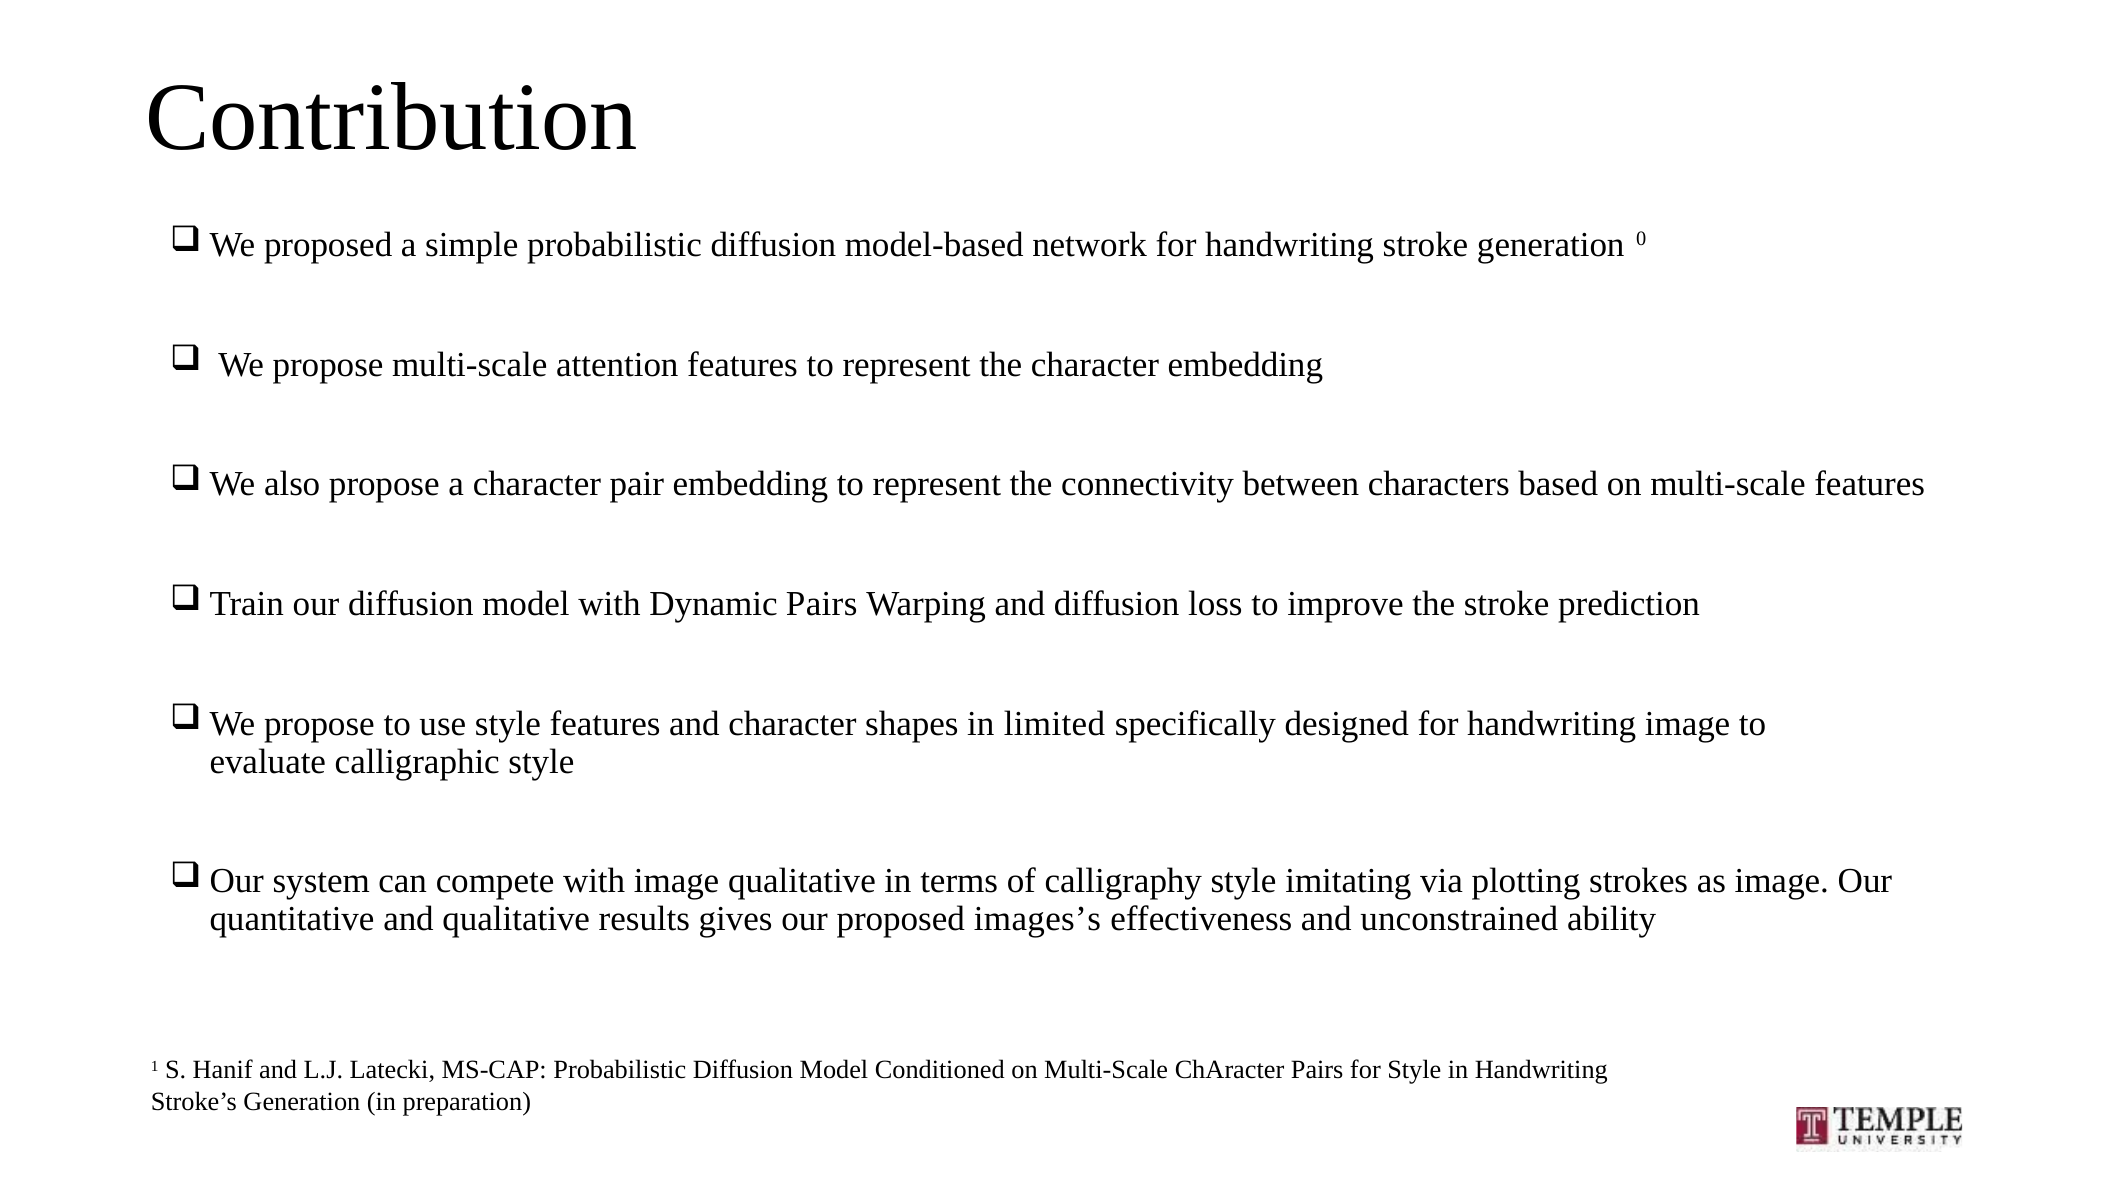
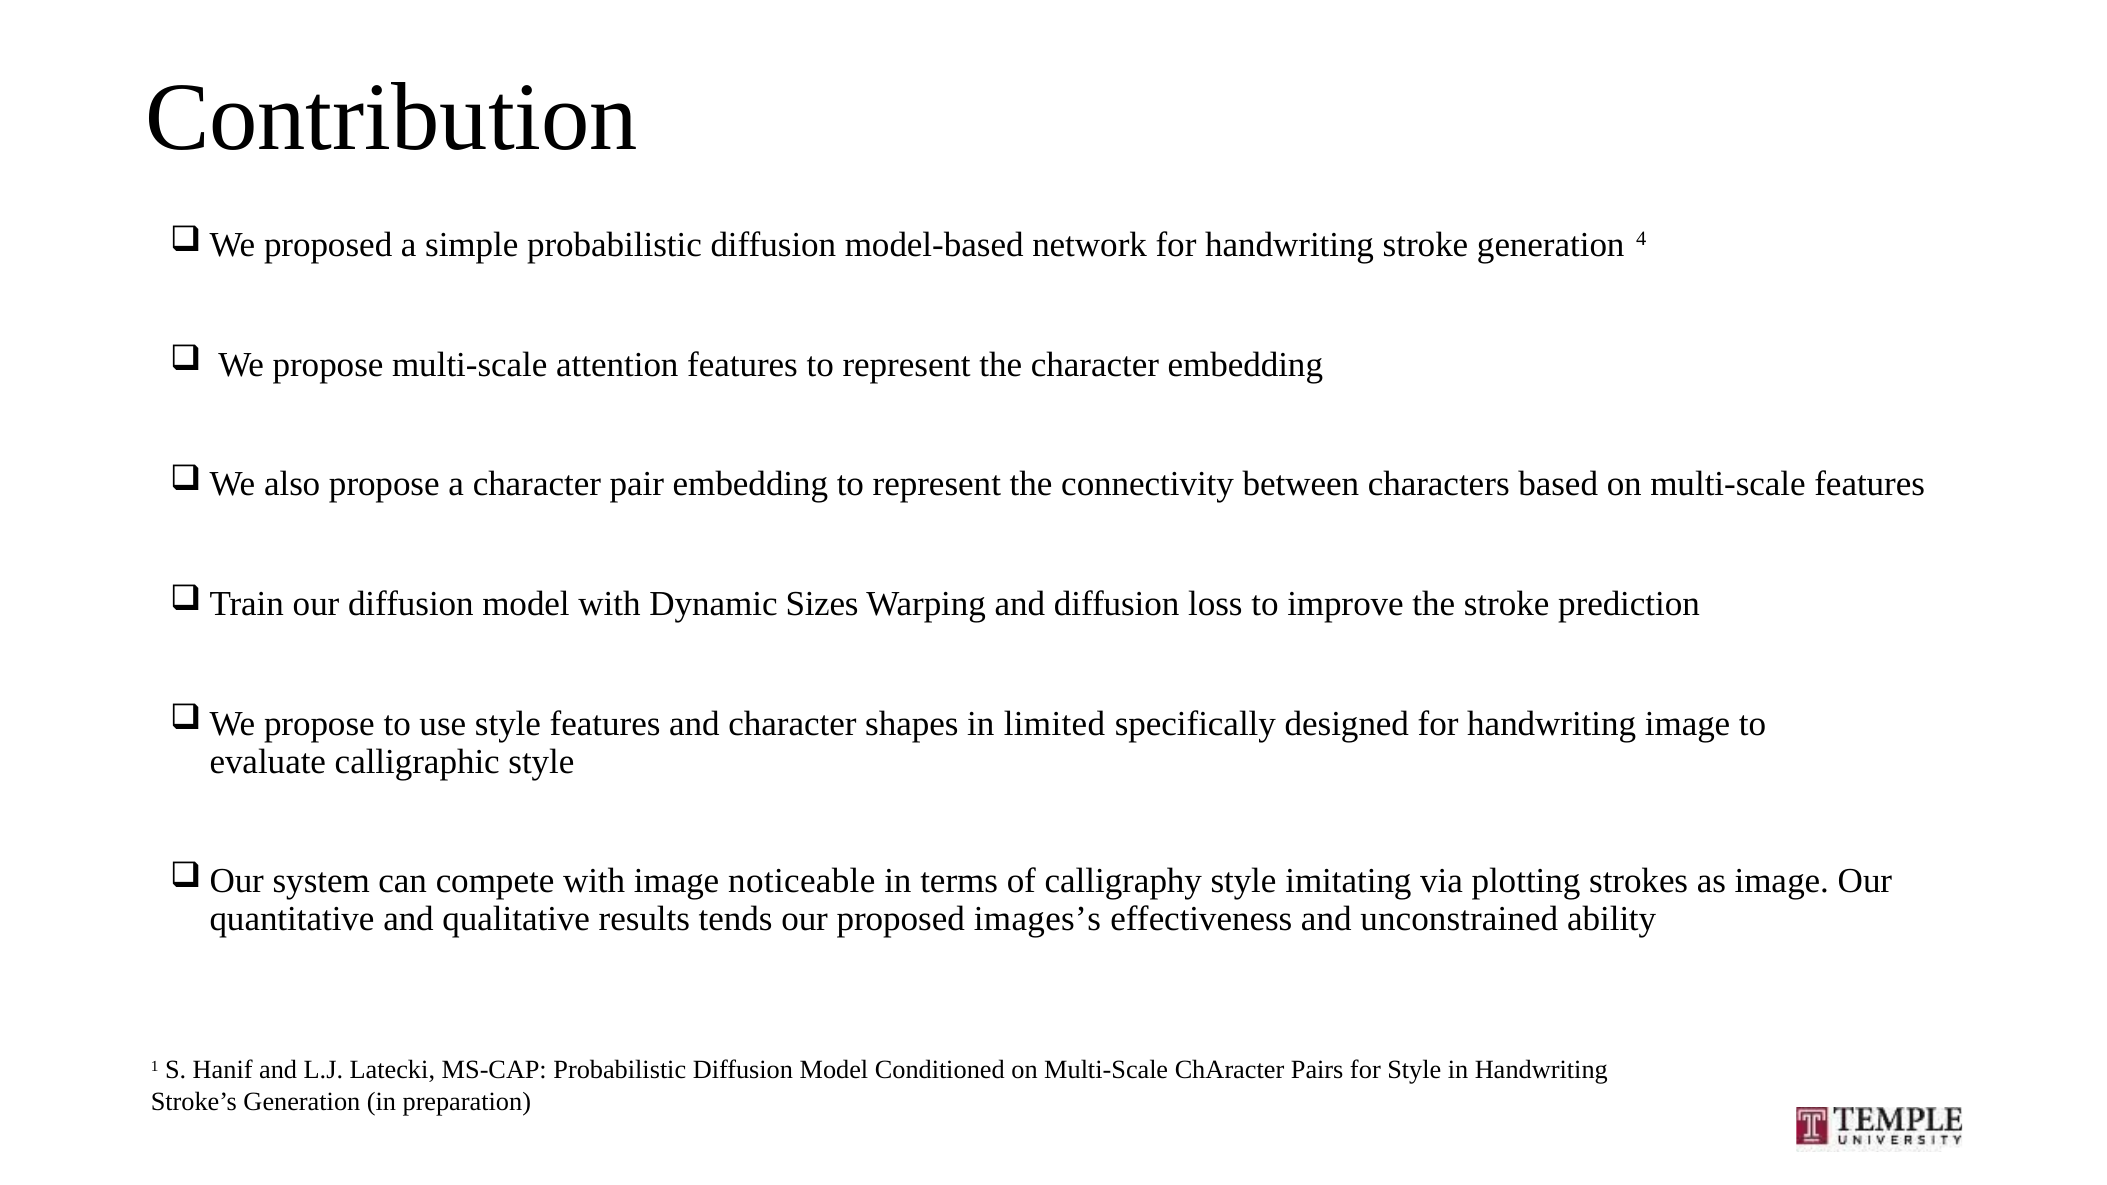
0: 0 -> 4 (1641, 239)
Dynamic Pairs: Pairs -> Sizes (822, 604)
image qualitative: qualitative -> noticeable (802, 881)
gives: gives -> tends (736, 919)
